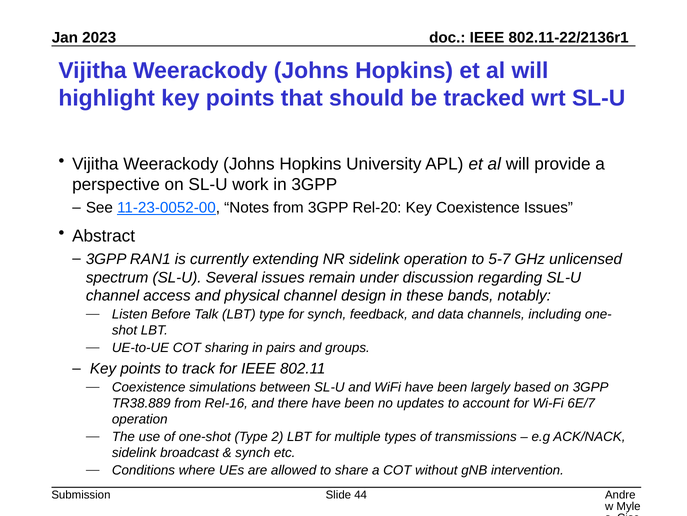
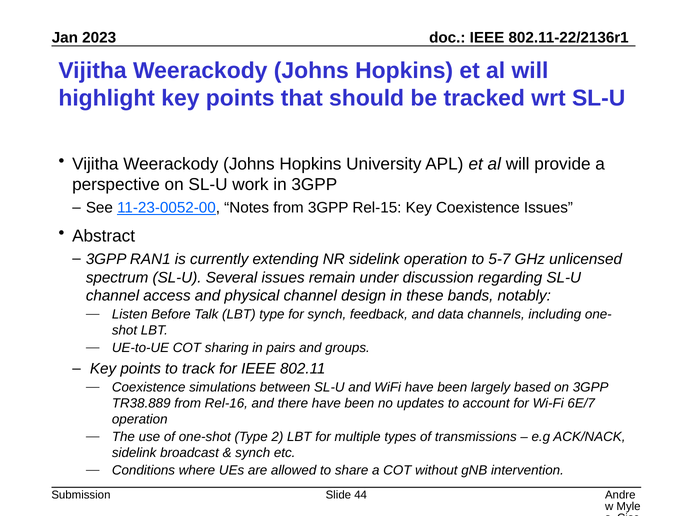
Rel-20: Rel-20 -> Rel-15 (377, 208)
